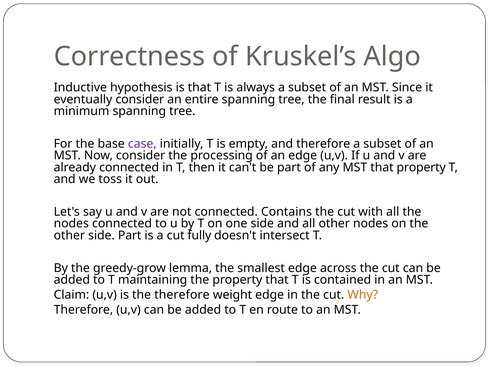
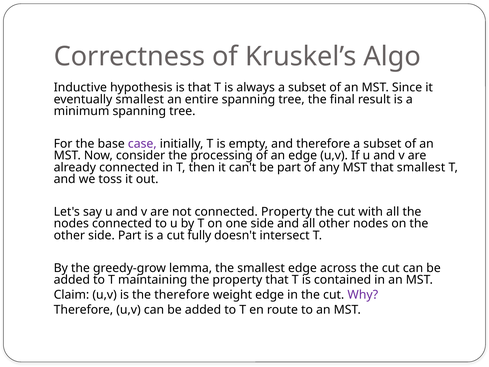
eventually consider: consider -> smallest (140, 99)
that property: property -> smallest (421, 167)
connected Contains: Contains -> Property (286, 212)
Why colour: orange -> purple (363, 295)
